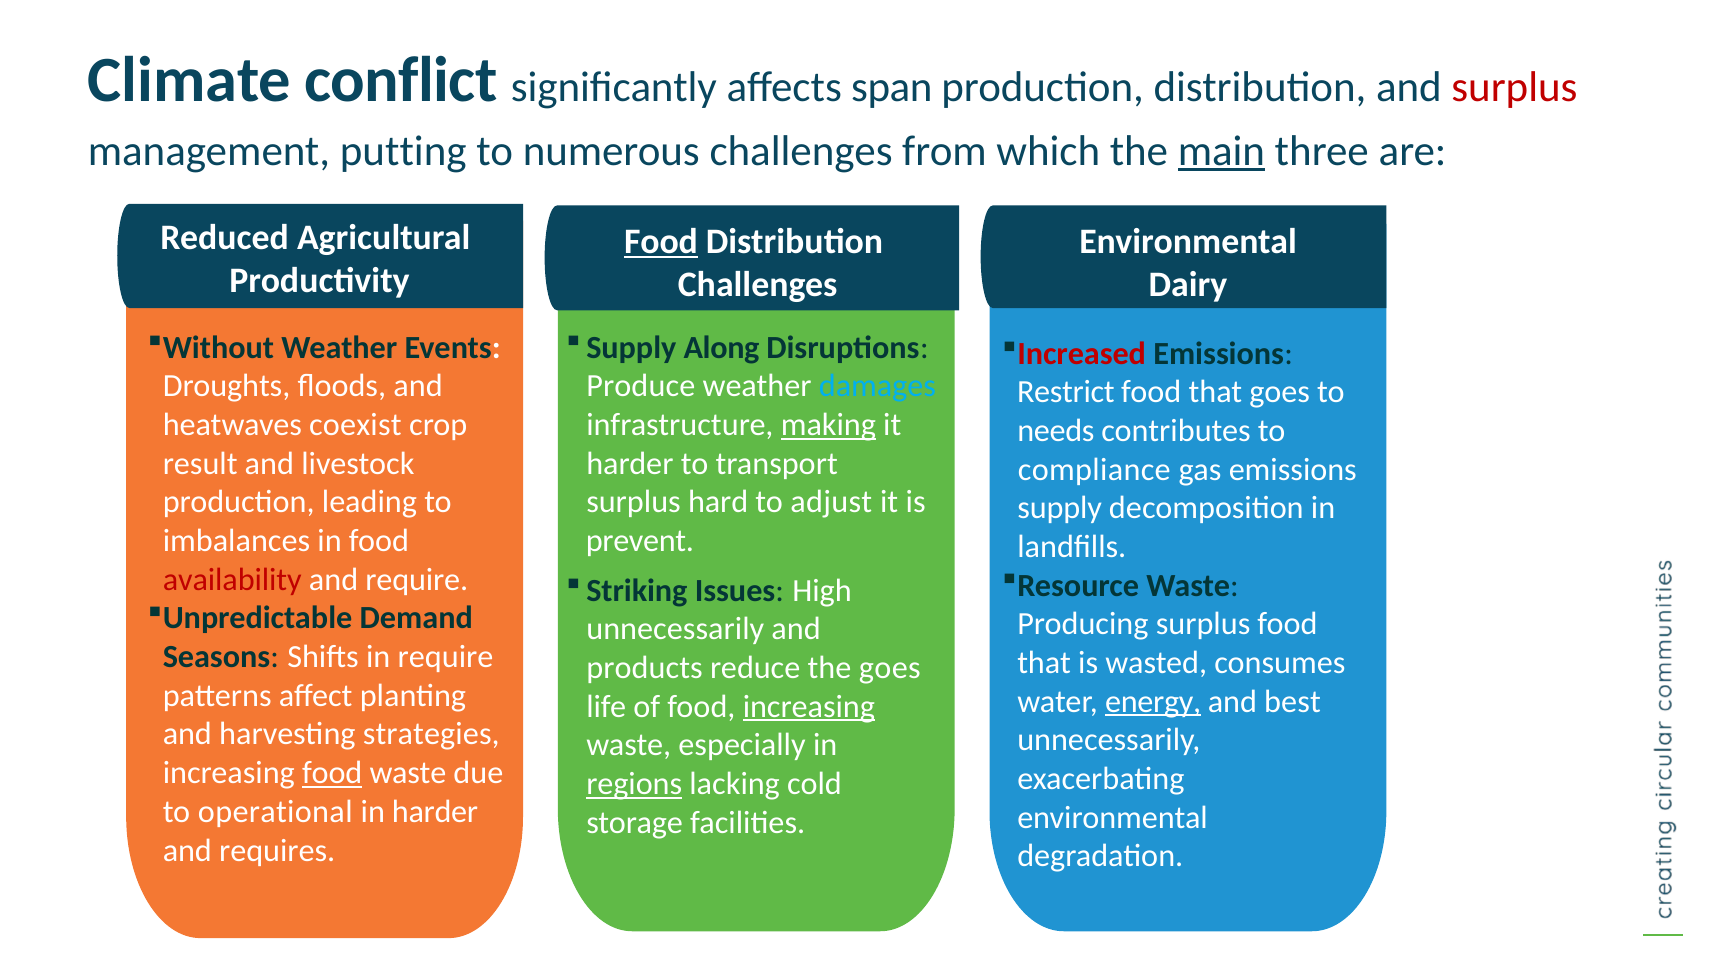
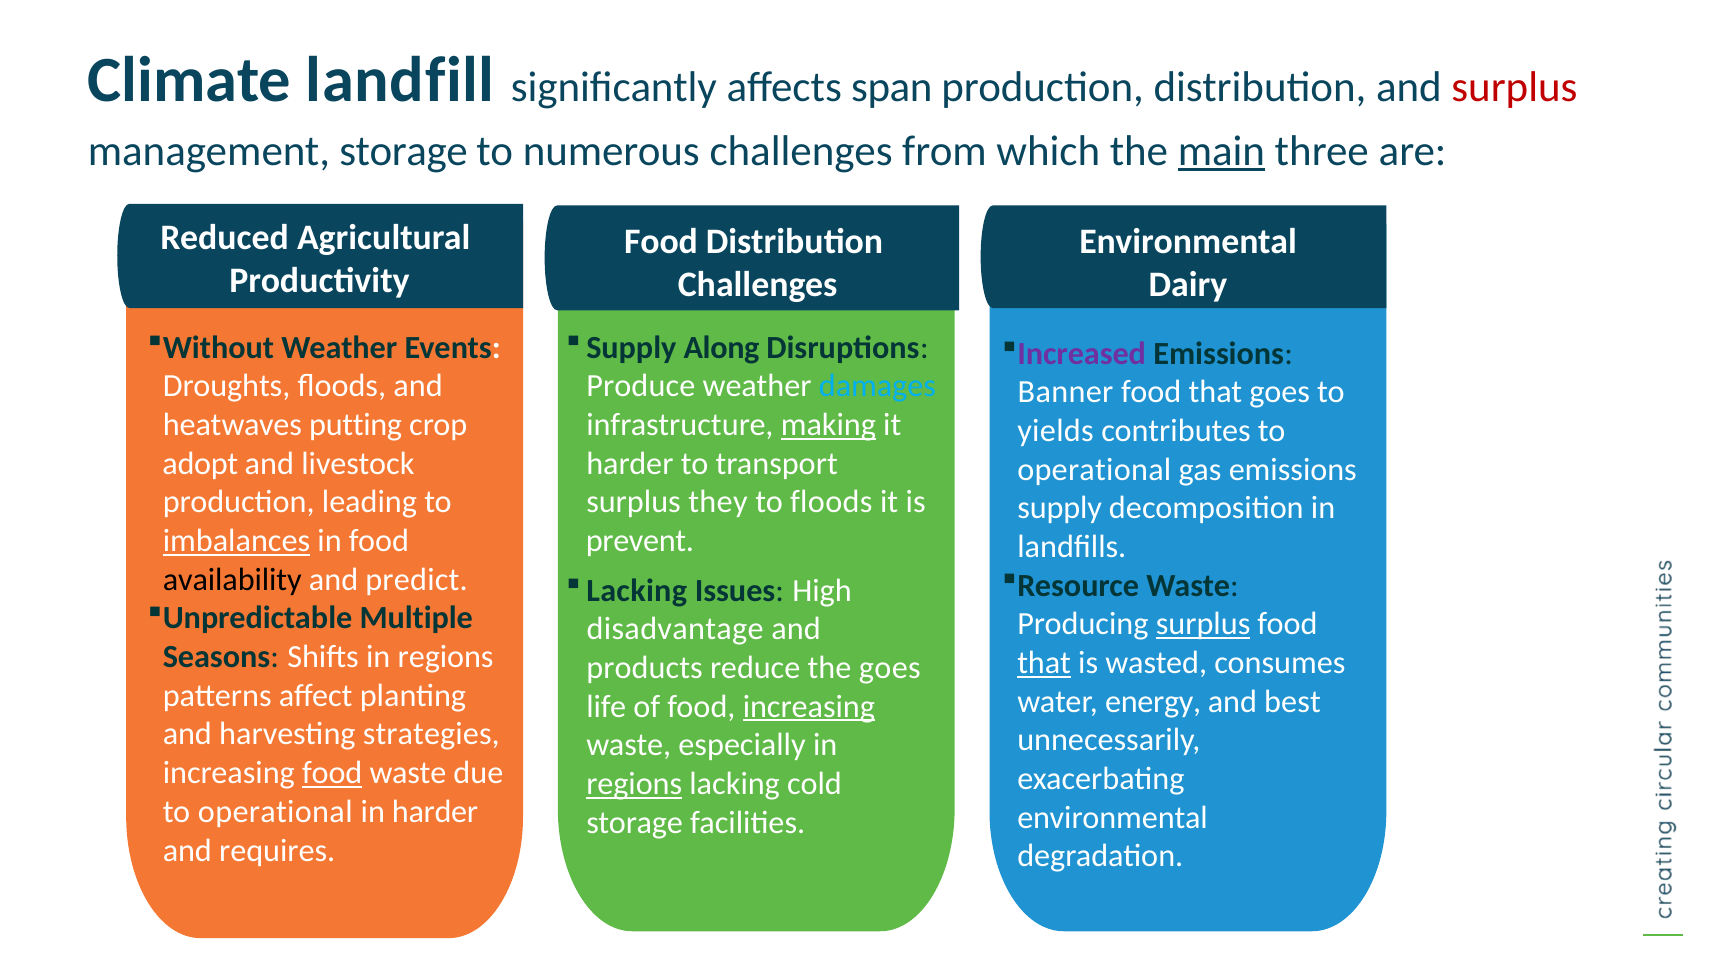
conflict: conflict -> landfill (400, 80)
management putting: putting -> storage (403, 151)
Food underline: present -> none (661, 242)
Increased colour: red -> purple (1082, 353)
Restrict: Restrict -> Banner (1066, 392)
coexist: coexist -> putting (356, 425)
needs: needs -> yields (1056, 431)
result: result -> adopt (200, 464)
compliance: compliance -> operational (1094, 469)
hard: hard -> they (718, 502)
to adjust: adjust -> floods (831, 502)
imbalances underline: none -> present (236, 541)
availability colour: red -> black (232, 580)
and require: require -> predict (417, 580)
Striking: Striking -> Lacking (637, 590)
Demand: Demand -> Multiple (416, 618)
surplus underline: none -> present (1203, 624)
unnecessarily: unnecessarily -> disadvantage (675, 629)
Shifts in require: require -> regions (446, 657)
that underline: none -> present (1044, 663)
energy underline: present -> none (1153, 701)
